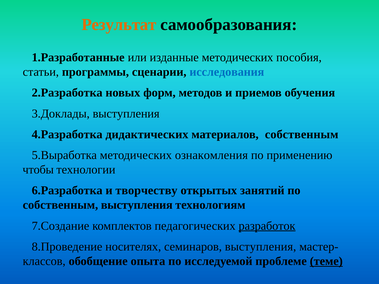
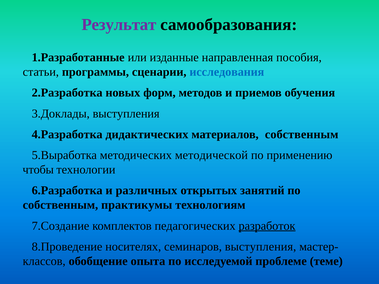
Результат colour: orange -> purple (119, 25)
изданные методических: методических -> направленная (237, 57)
ознакомления: ознакомления -> методической (211, 155)
творчеству: творчеству -> различных (146, 191)
собственным выступления: выступления -> практикумы (137, 205)
теме underline: present -> none (326, 261)
